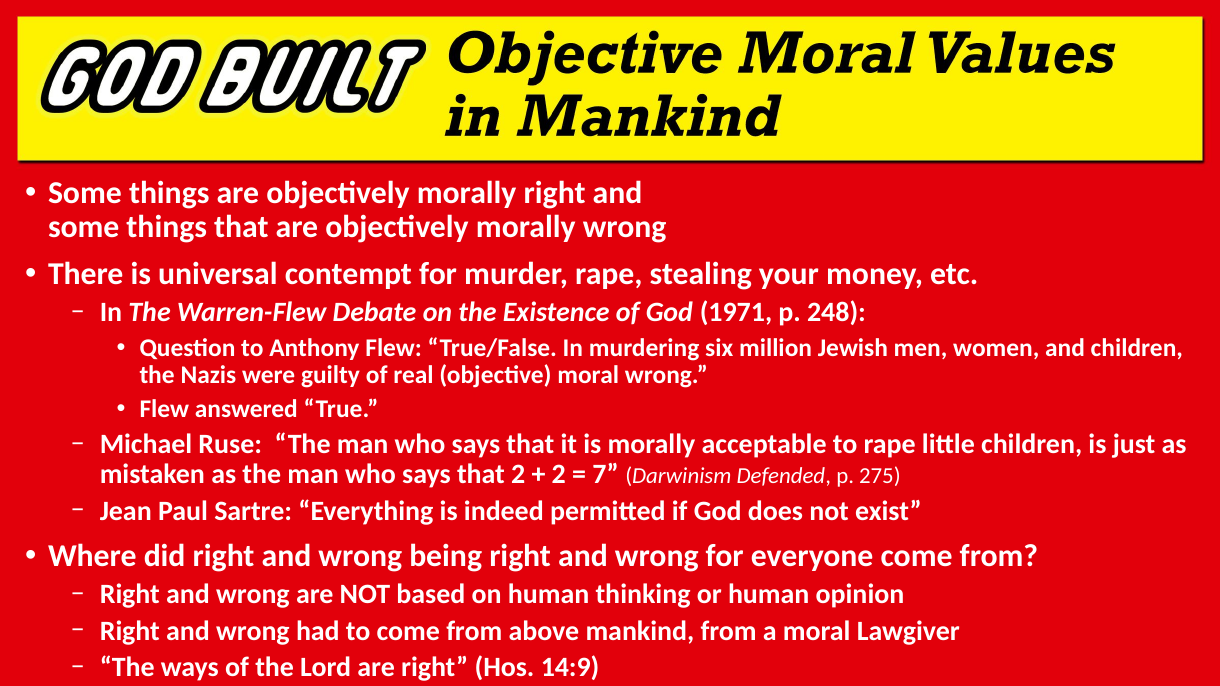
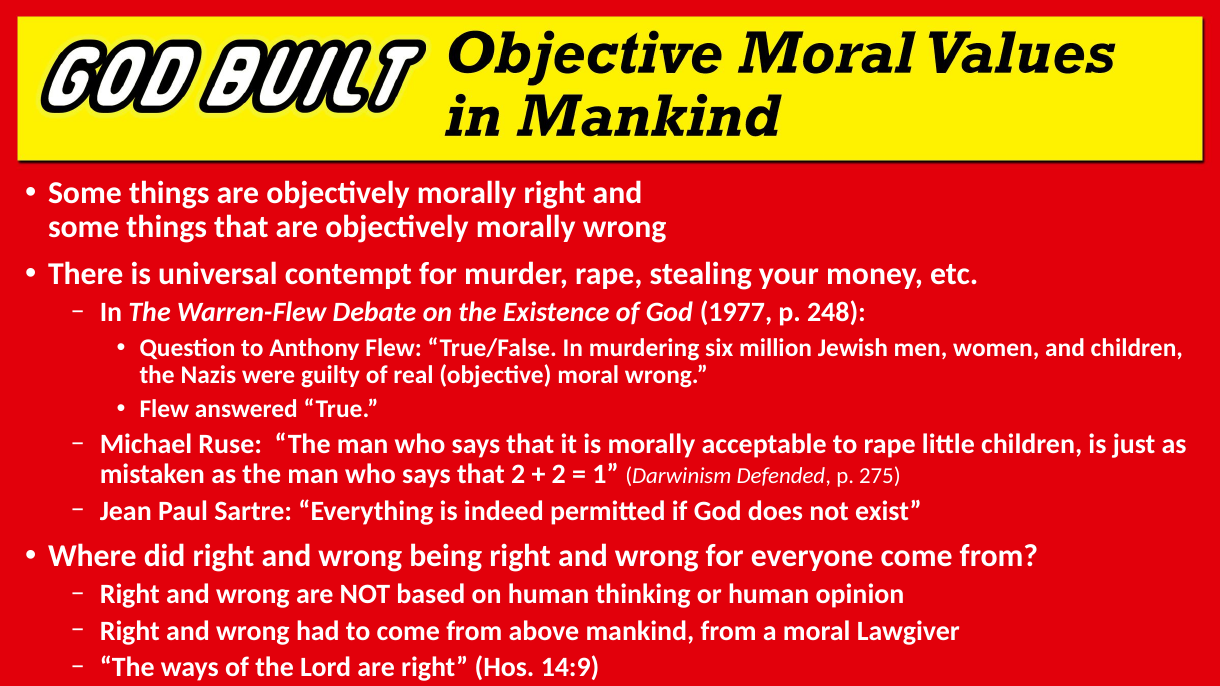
1971: 1971 -> 1977 (736, 313)
7: 7 -> 1 (606, 475)
